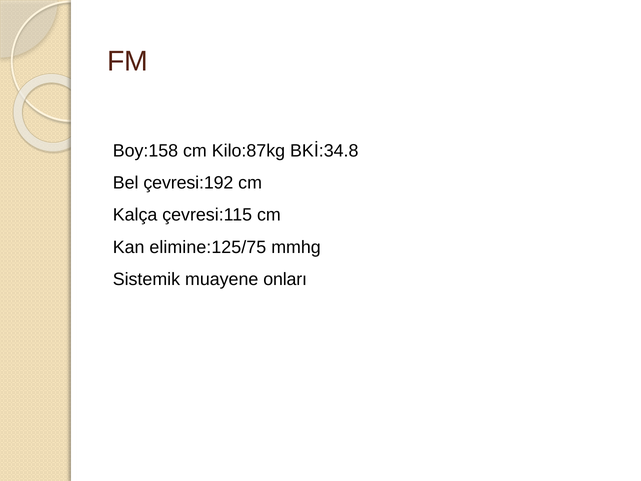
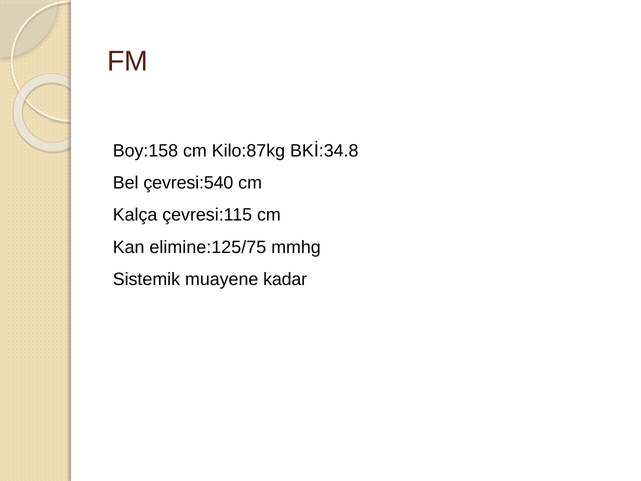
çevresi:192: çevresi:192 -> çevresi:540 (188, 183)
onları: onları -> kadar (285, 279)
